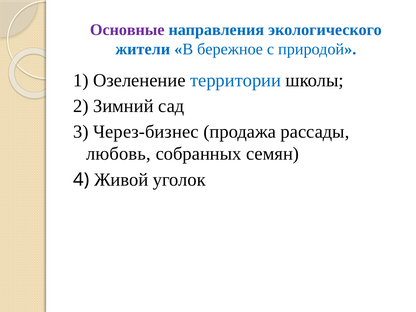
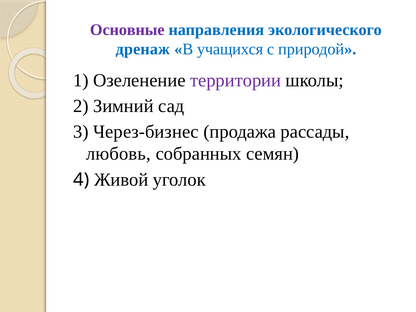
жители: жители -> дренаж (143, 49)
бережное: бережное -> учащихся (230, 49)
территории colour: blue -> purple (236, 80)
